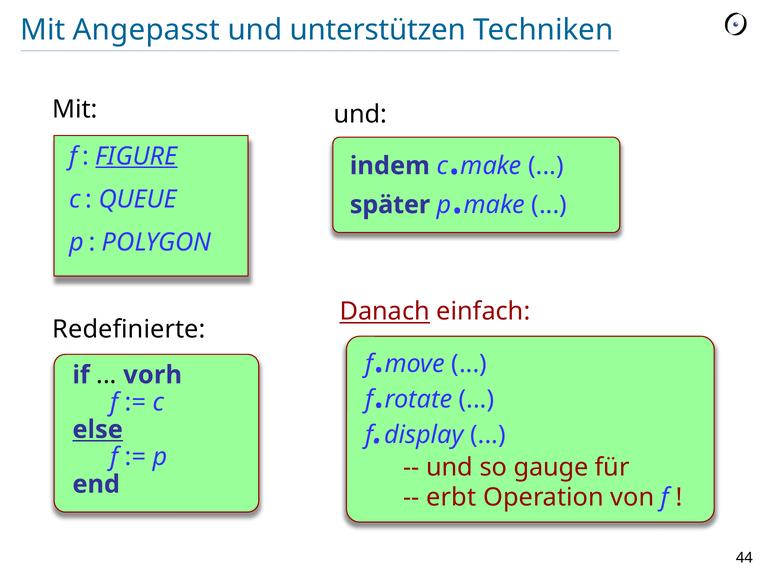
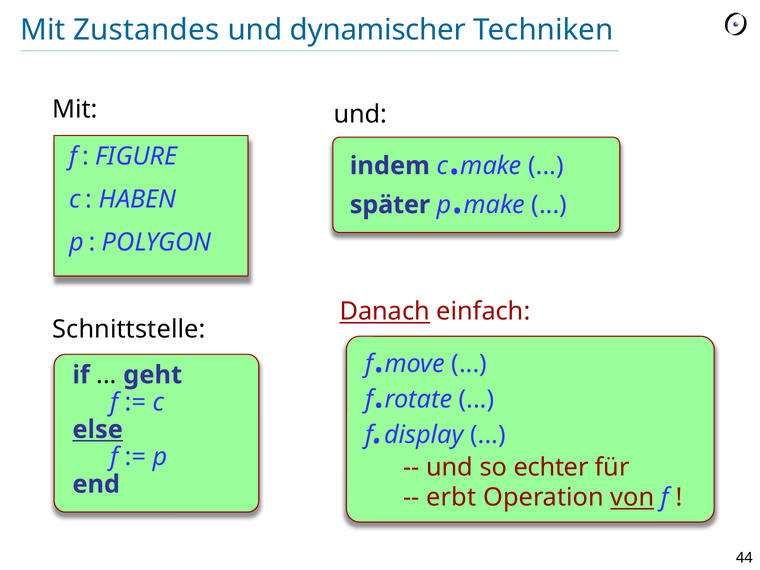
Angepasst: Angepasst -> Zustandes (146, 30)
unterstützen: unterstützen -> dynamischer (378, 30)
FIGURE underline: present -> none (136, 156)
QUEUE: QUEUE -> HABEN (138, 199)
Redefinierte: Redefinierte -> Schnittstelle (129, 330)
vorh: vorh -> geht (153, 375)
gauge: gauge -> echter (551, 467)
von underline: none -> present (632, 498)
